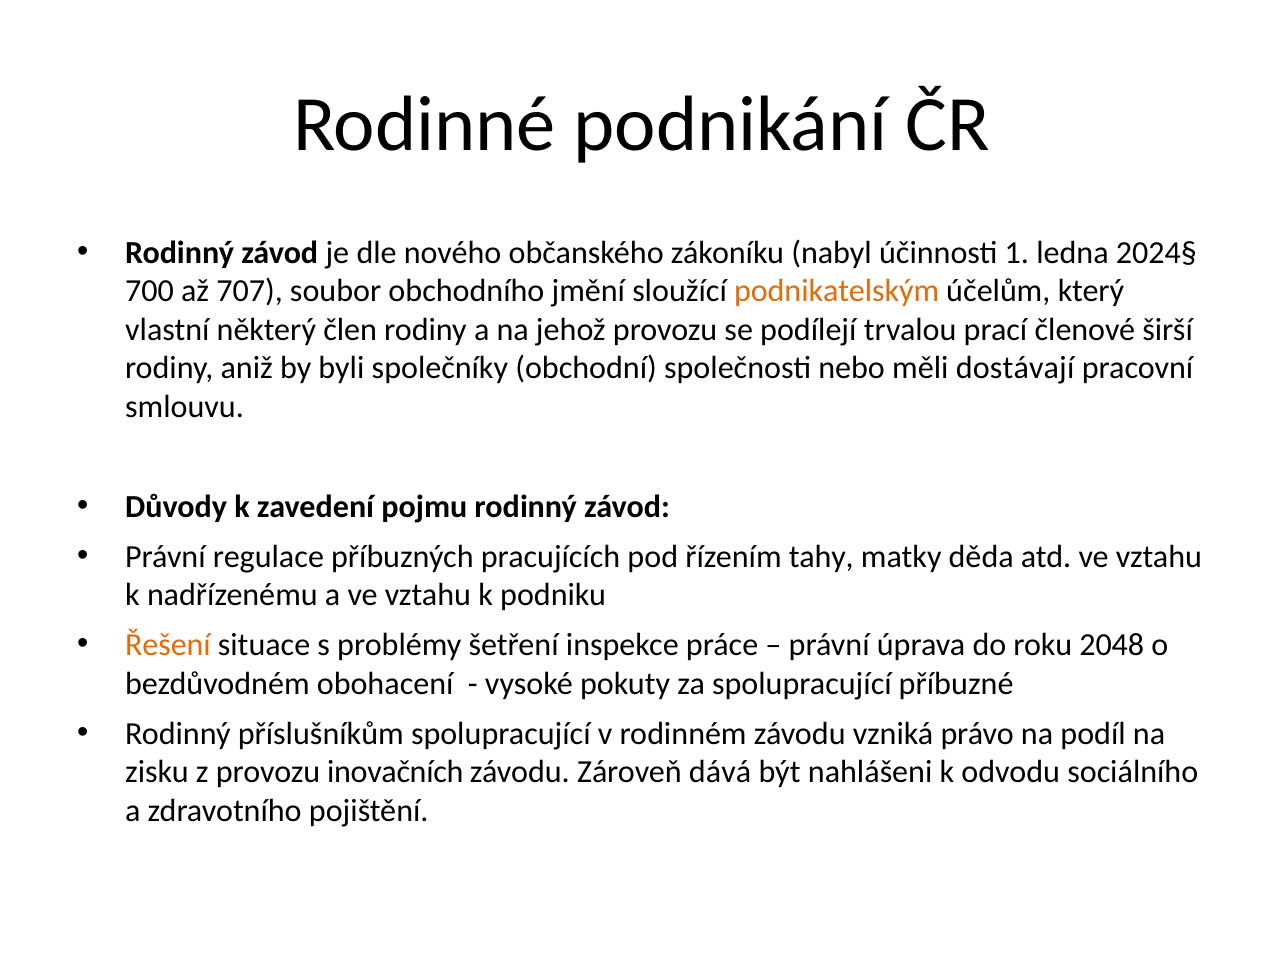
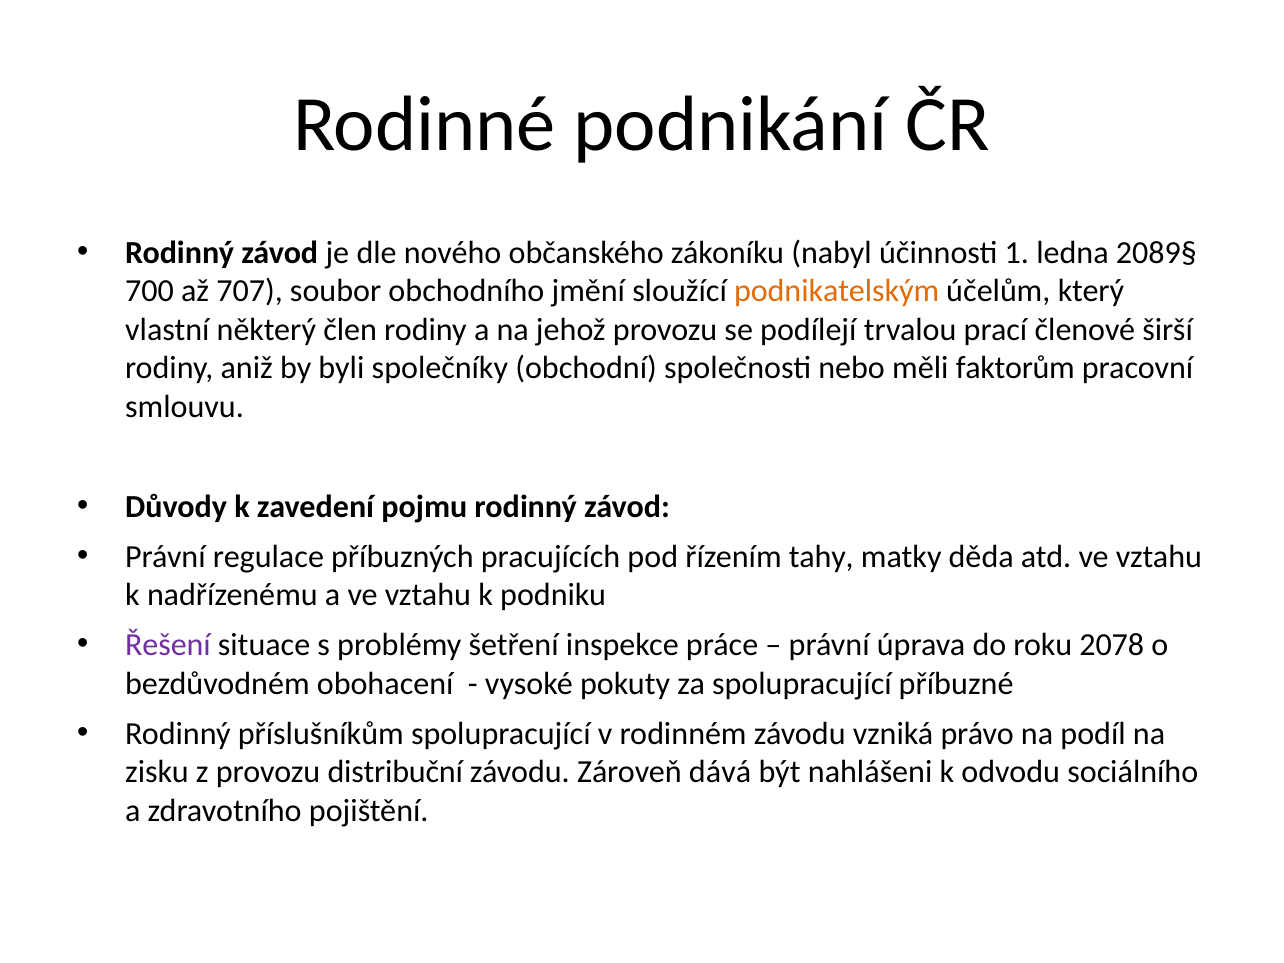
2024§: 2024§ -> 2089§ (1156, 253)
dostávají: dostávají -> faktorům (1015, 368)
Řešení colour: orange -> purple (168, 645)
2048: 2048 -> 2078 (1112, 645)
inovačních: inovačních -> distribuční (395, 772)
